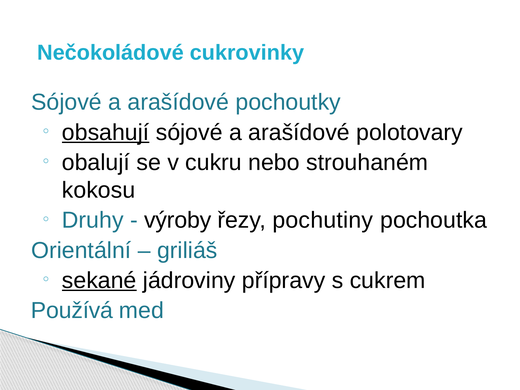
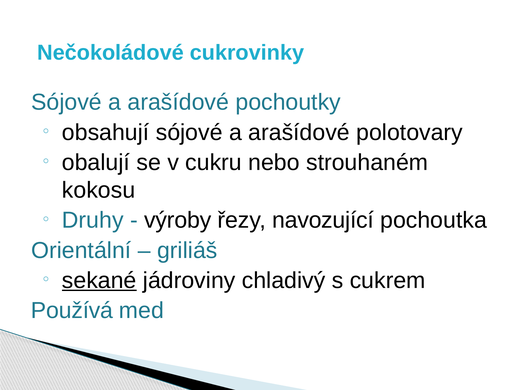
obsahují underline: present -> none (106, 132)
pochutiny: pochutiny -> navozující (323, 220)
přípravy: přípravy -> chladivý (284, 281)
